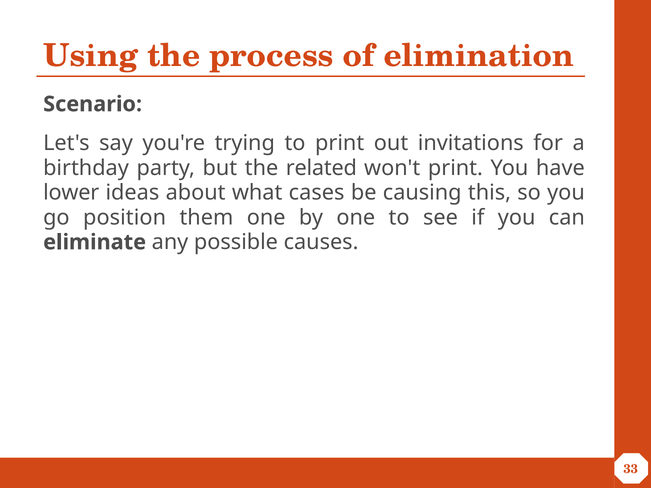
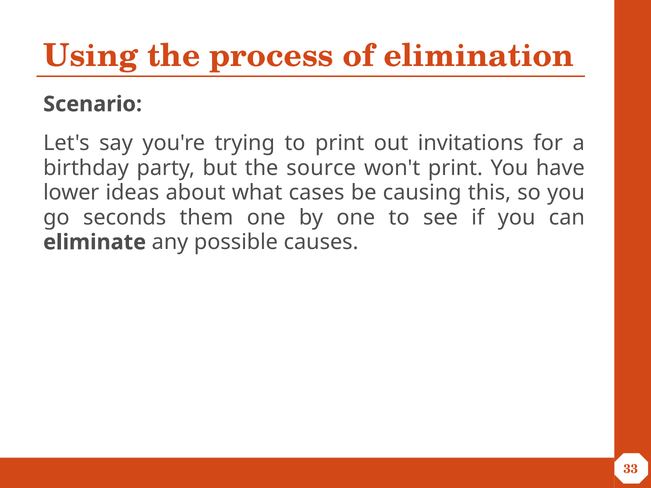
related: related -> source (321, 168)
position: position -> seconds (125, 218)
